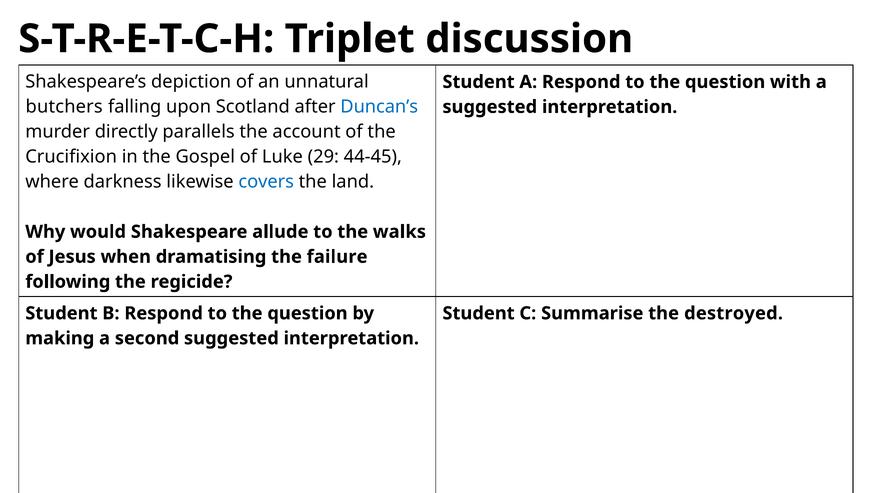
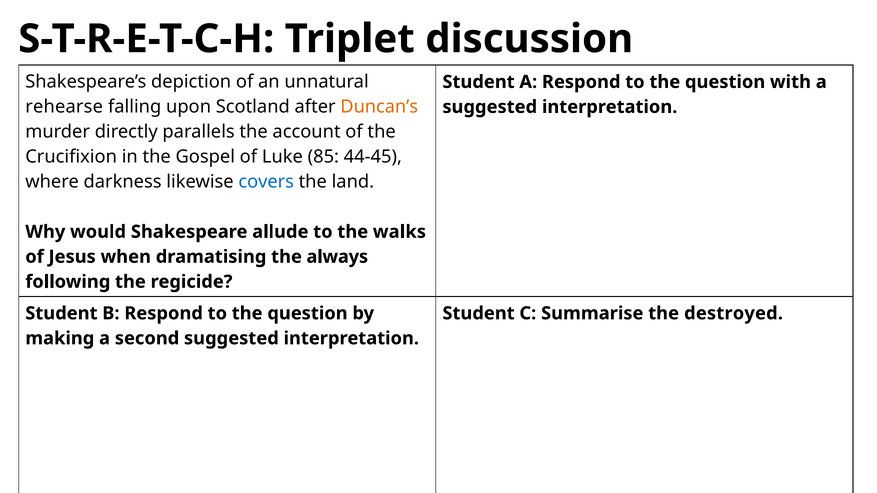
butchers: butchers -> rehearse (64, 107)
Duncan’s colour: blue -> orange (379, 107)
29: 29 -> 85 (323, 157)
failure: failure -> always (337, 257)
